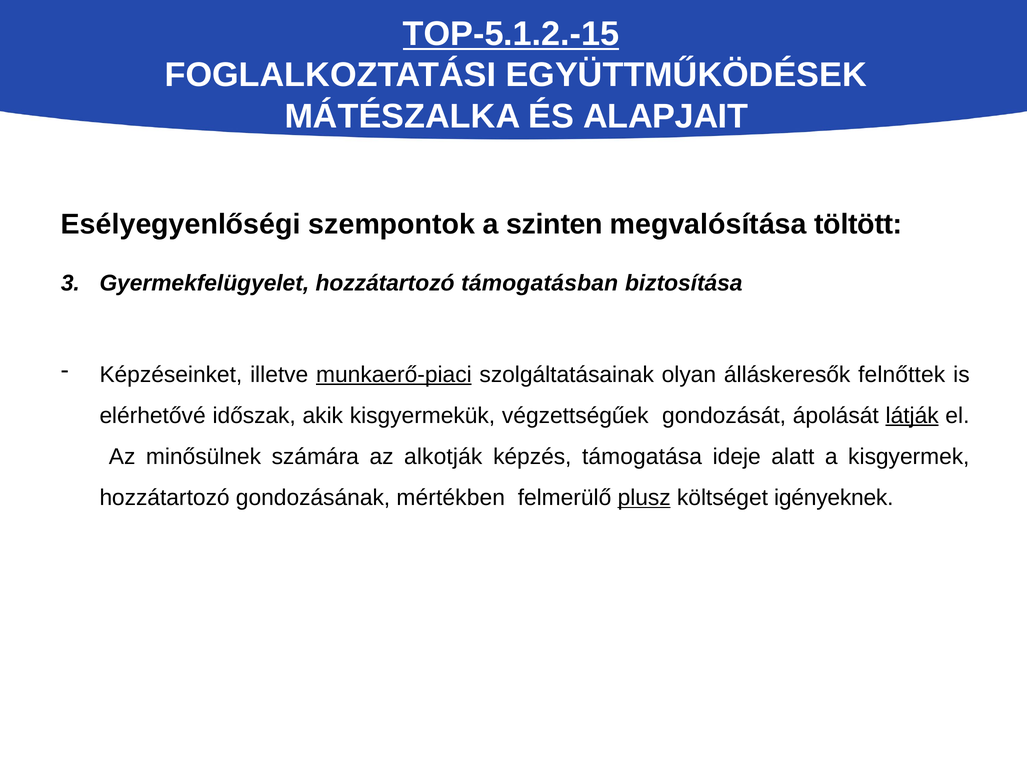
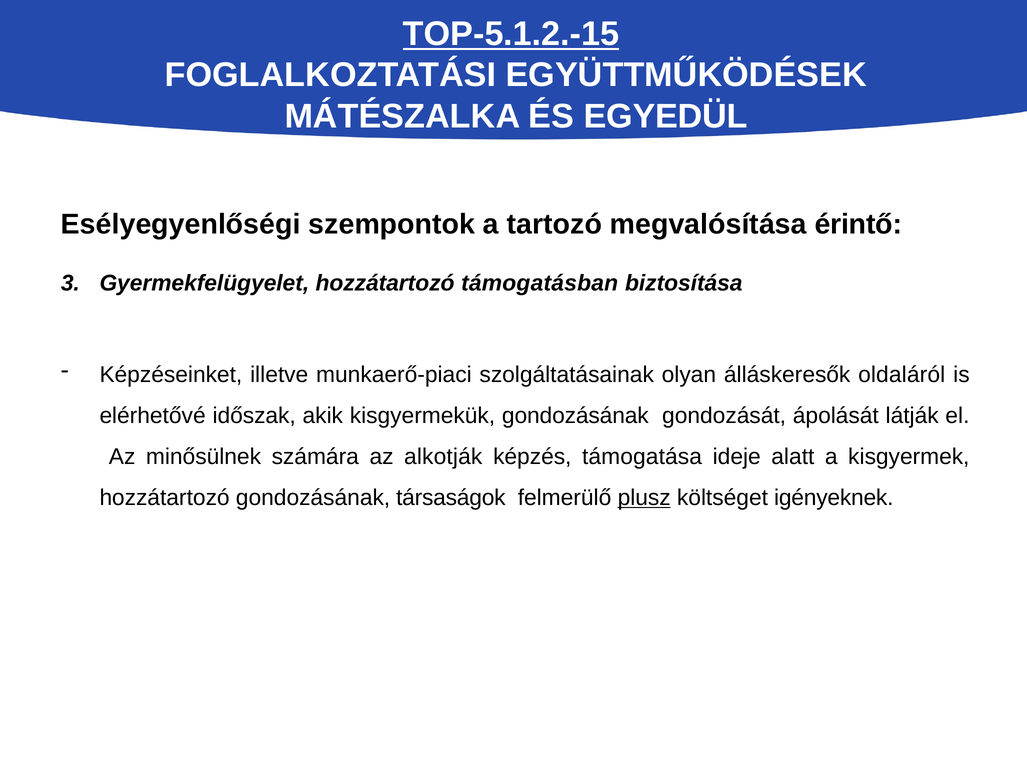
ALAPJAIT: ALAPJAIT -> EGYEDÜL (666, 116)
szinten: szinten -> tartozó (554, 225)
töltött: töltött -> érintő (858, 225)
munkaerő-piaci underline: present -> none (394, 375)
felnőttek: felnőttek -> oldaláról (902, 375)
kisgyermekük végzettségűek: végzettségűek -> gondozásának (575, 416)
látják underline: present -> none (912, 416)
mértékben: mértékben -> társaságok (451, 498)
